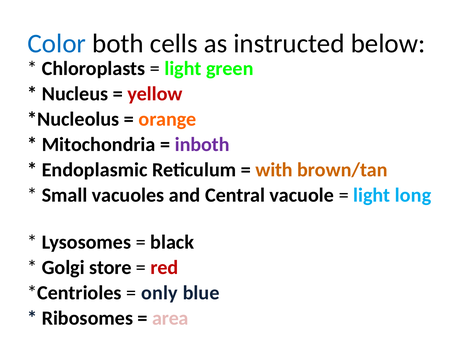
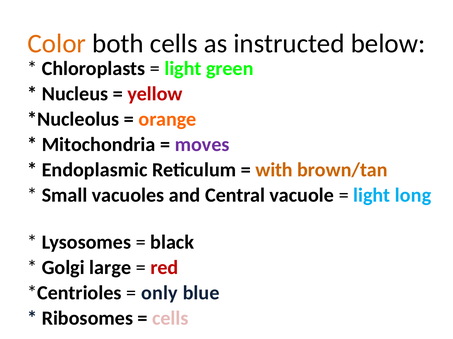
Color colour: blue -> orange (57, 44)
inboth: inboth -> moves (202, 145)
store: store -> large (110, 268)
area: area -> cells (170, 319)
